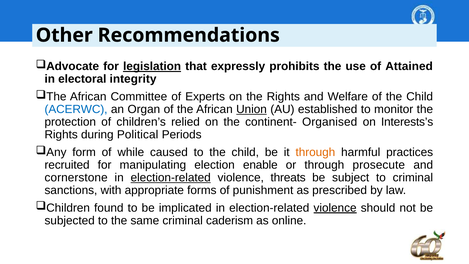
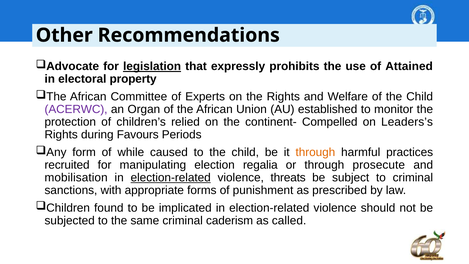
integrity: integrity -> property (133, 79)
ACERWC colour: blue -> purple (76, 109)
Union underline: present -> none (252, 109)
Organised: Organised -> Compelled (330, 122)
Interests’s: Interests’s -> Leaders’s (407, 122)
Political: Political -> Favours (138, 135)
enable: enable -> regalia (260, 165)
cornerstone: cornerstone -> mobilisation (76, 177)
violence underline: present -> none (335, 208)
online: online -> called (289, 220)
